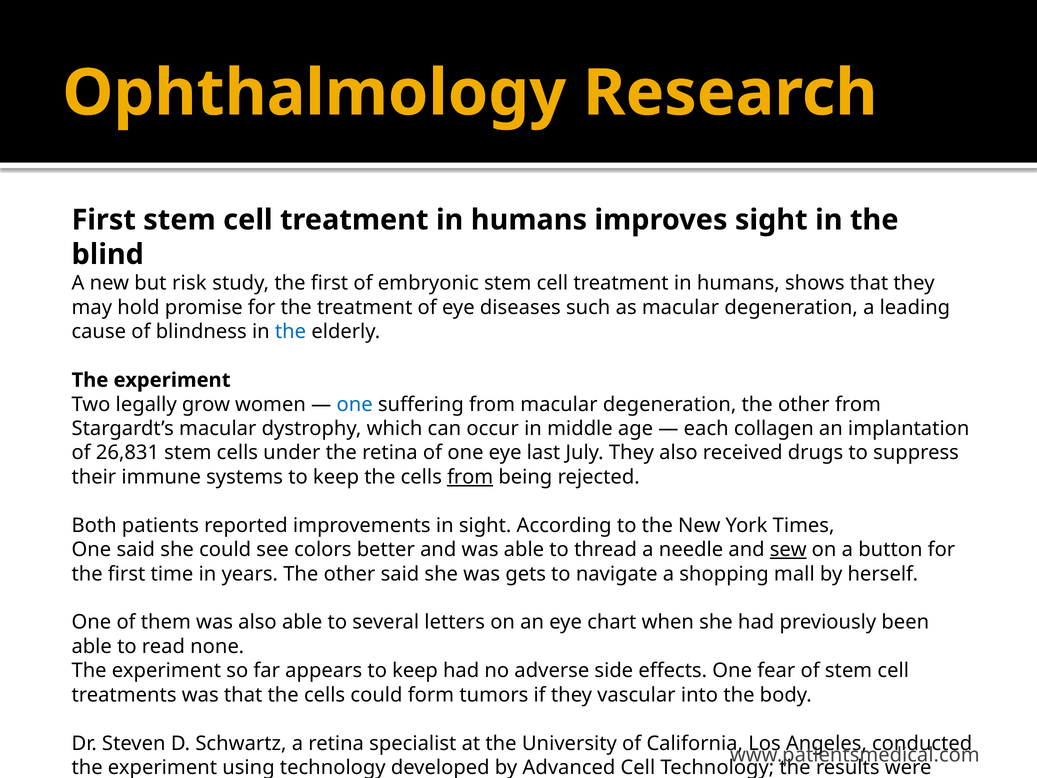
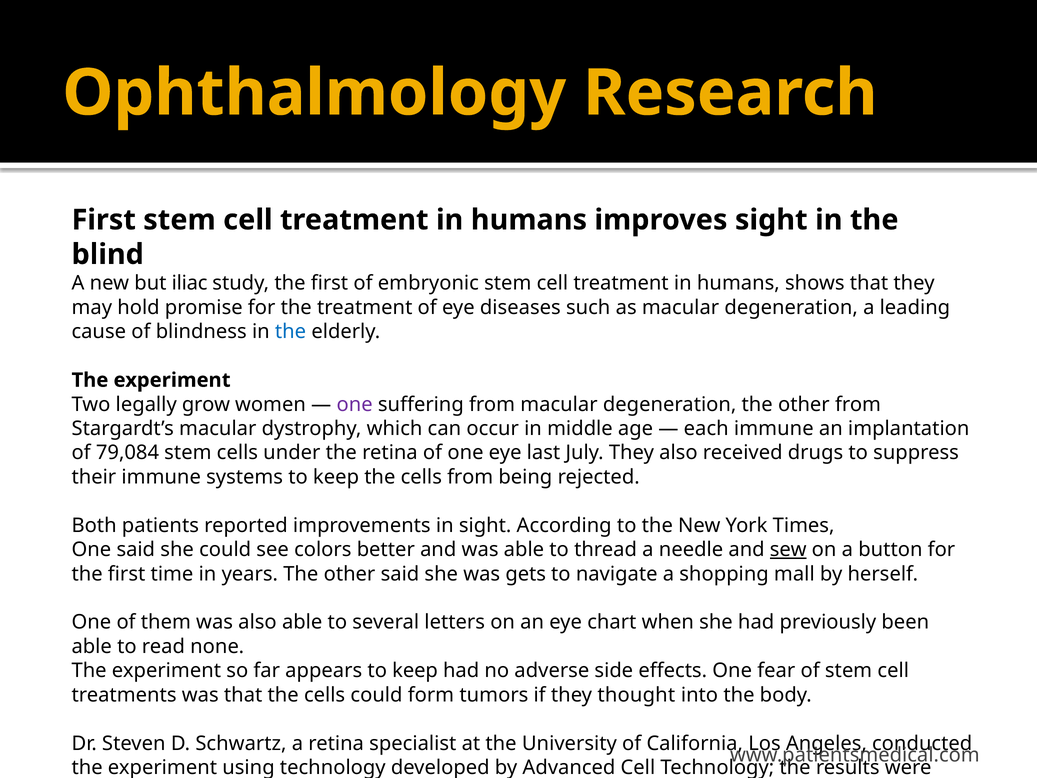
risk: risk -> iliac (190, 283)
one colour: blue -> purple (355, 404)
each collagen: collagen -> immune (774, 428)
26,831: 26,831 -> 79,084 (127, 453)
from underline: present -> none (470, 477)
vascular: vascular -> thought (636, 695)
